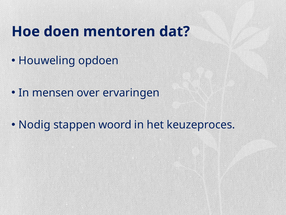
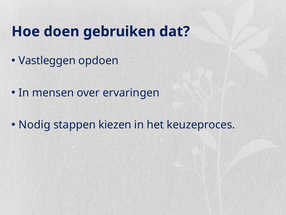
mentoren: mentoren -> gebruiken (119, 31)
Houweling: Houweling -> Vastleggen (47, 61)
woord: woord -> kiezen (115, 125)
